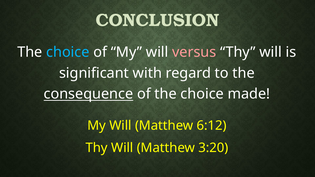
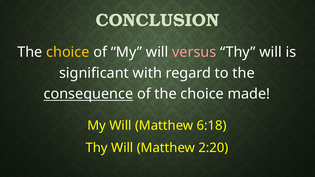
choice colour: light blue -> yellow (68, 52)
6:12: 6:12 -> 6:18 (212, 126)
3:20: 3:20 -> 2:20 (213, 148)
